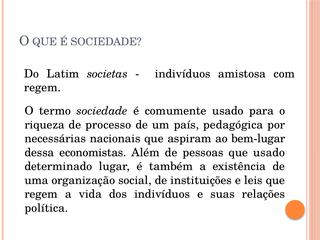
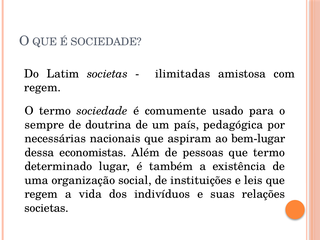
indivíduos: indivíduos -> ilimitadas (183, 74)
riqueza: riqueza -> sempre (44, 125)
processo: processo -> doutrina (108, 125)
que usado: usado -> termo (269, 153)
política: política -> societas (47, 208)
